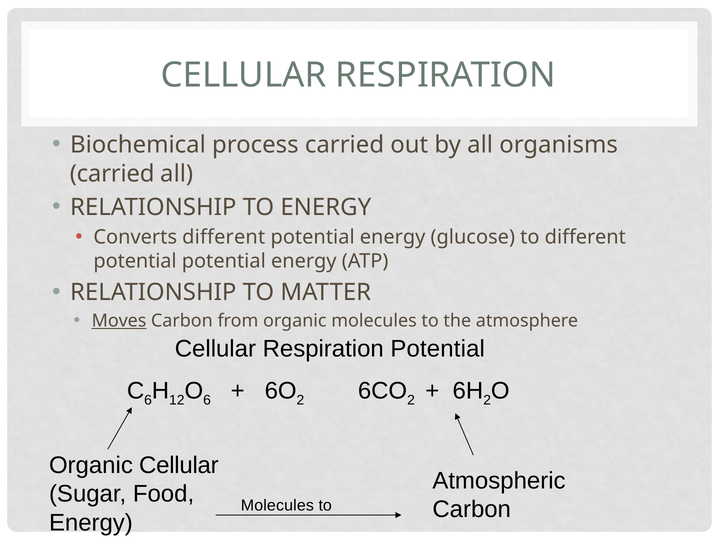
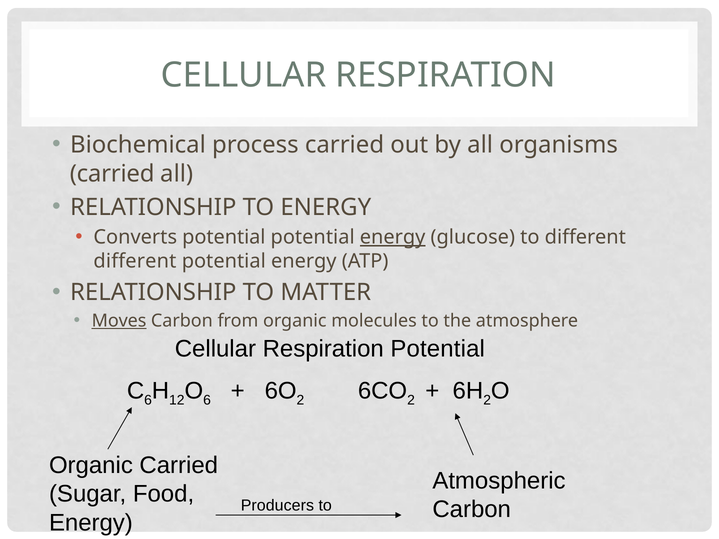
Converts different: different -> potential (224, 237)
energy underline: none -> present (393, 237)
potential: potential -> different (135, 261)
Organic Cellular: Cellular -> Carried (179, 465)
Molecules: Molecules -> Producers (277, 506)
